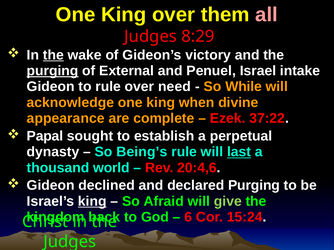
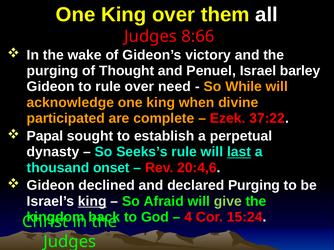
all colour: pink -> white (267, 15)
8:29: 8:29 -> 8:66 (198, 37)
the underline: present -> none (53, 55)
purging underline: present -> none (53, 71)
External: External -> Thought (127, 71)
intake: intake -> barley (300, 71)
appearance: appearance -> participated (66, 119)
Being’s: Being’s -> Seeks’s (142, 152)
world: world -> onset (111, 168)
6: 6 -> 4 (188, 218)
